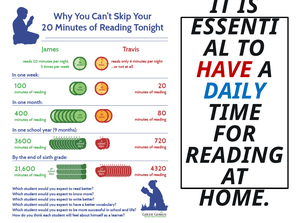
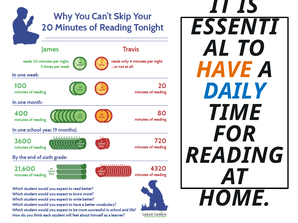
HAVE colour: red -> orange (224, 70)
